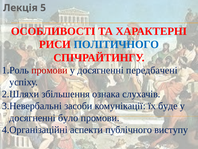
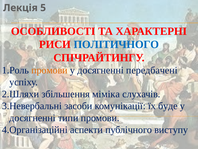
промови colour: red -> orange (49, 70)
ознака: ознака -> міміка (106, 94)
було: було -> типи (68, 118)
